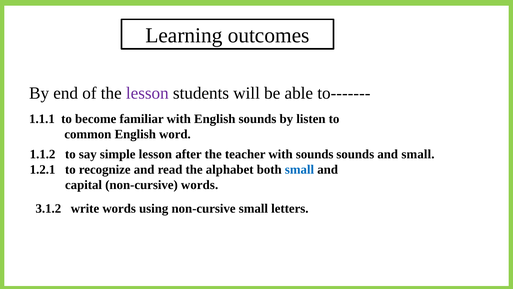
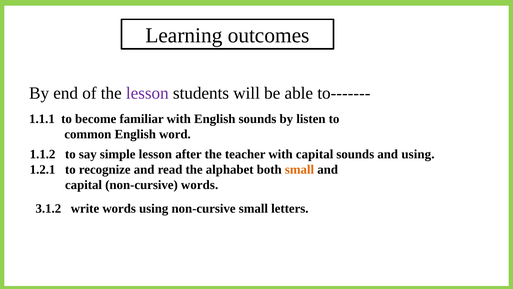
with sounds: sounds -> capital (315, 154)
and small: small -> using (418, 154)
small colour: blue -> orange (299, 169)
